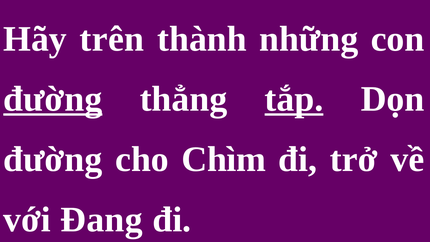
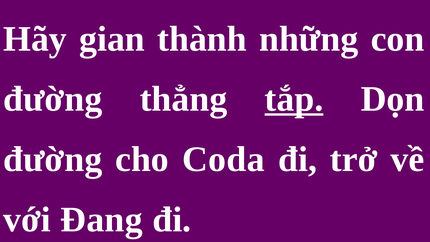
trên: trên -> gian (112, 39)
đường underline: present -> none (53, 99)
Chìm: Chìm -> Coda (223, 159)
